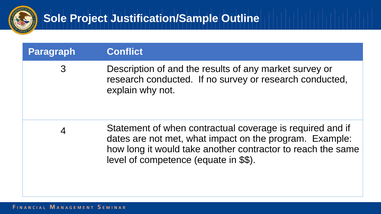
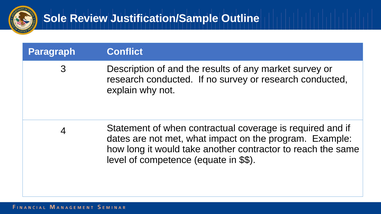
Project: Project -> Review (89, 18)
